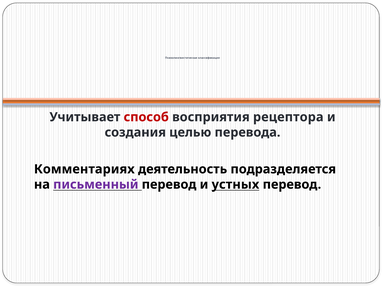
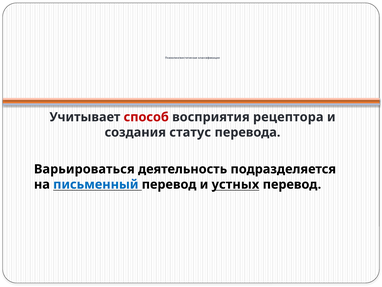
целью: целью -> статус (190, 132)
Комментариях: Комментариях -> Варьироваться (84, 169)
письменный colour: purple -> blue (96, 184)
